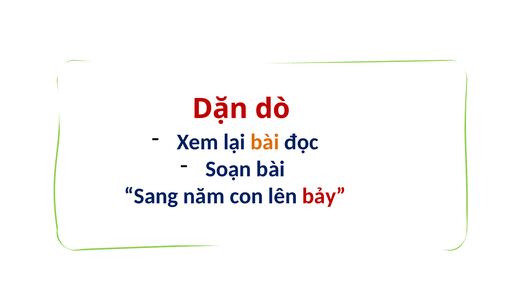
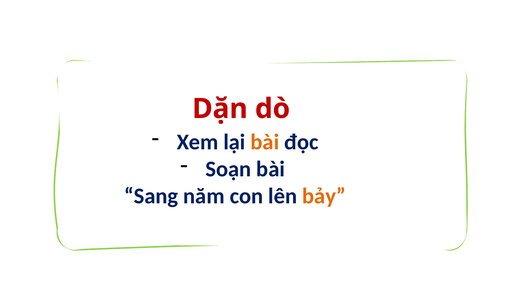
bảy colour: red -> orange (324, 196)
